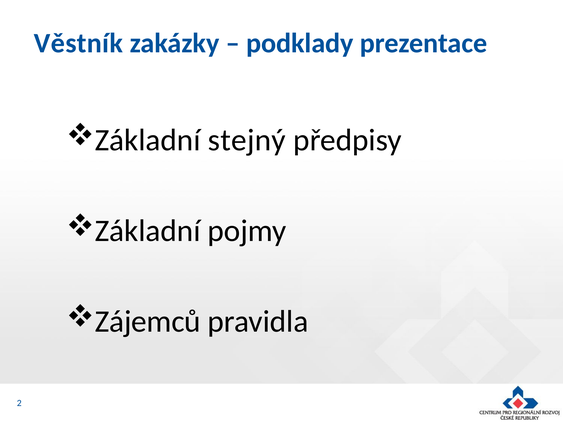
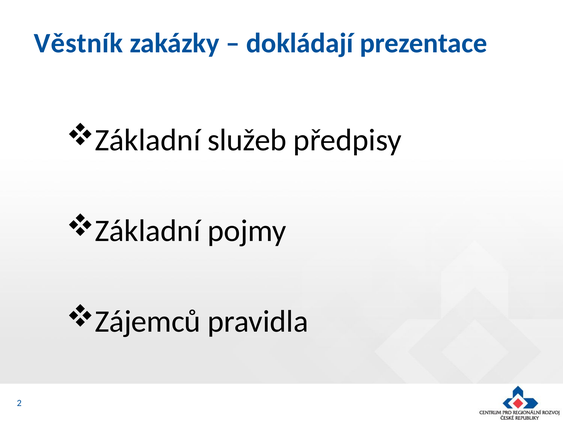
podklady: podklady -> dokládají (300, 43)
stejný: stejný -> služeb (247, 140)
